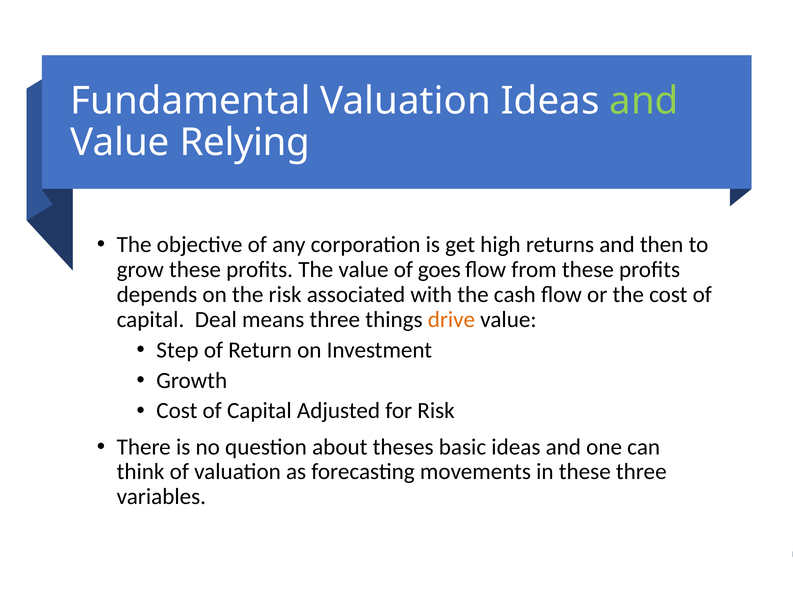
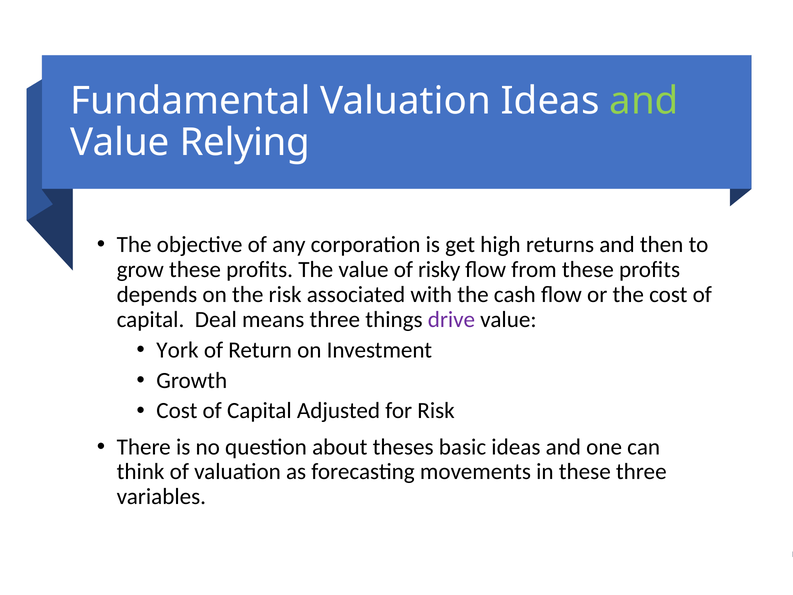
goes: goes -> risky (439, 269)
drive colour: orange -> purple (451, 319)
Step: Step -> York (177, 350)
